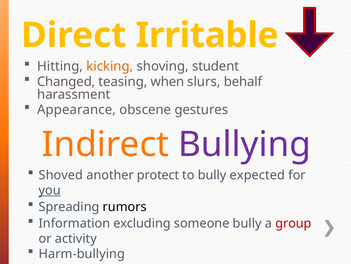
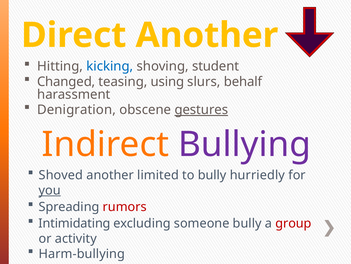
Irritable: Irritable -> Another (207, 35)
kicking colour: orange -> blue (110, 66)
when: when -> using (167, 81)
Appearance: Appearance -> Denigration (77, 109)
gestures underline: none -> present (201, 109)
protect: protect -> limited (158, 175)
expected: expected -> hurriedly (257, 175)
rumors colour: black -> red (125, 206)
Information: Information -> Intimidating (74, 223)
